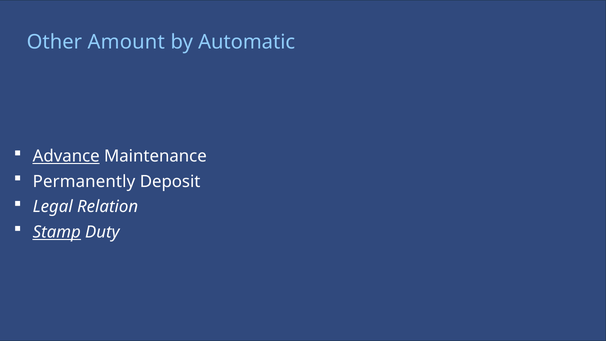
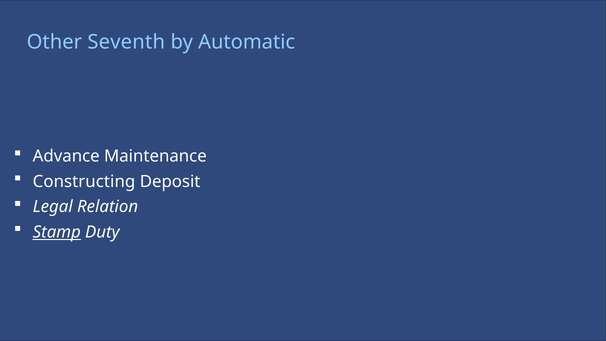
Amount: Amount -> Seventh (126, 42)
Advance underline: present -> none (66, 156)
Permanently: Permanently -> Constructing (84, 182)
